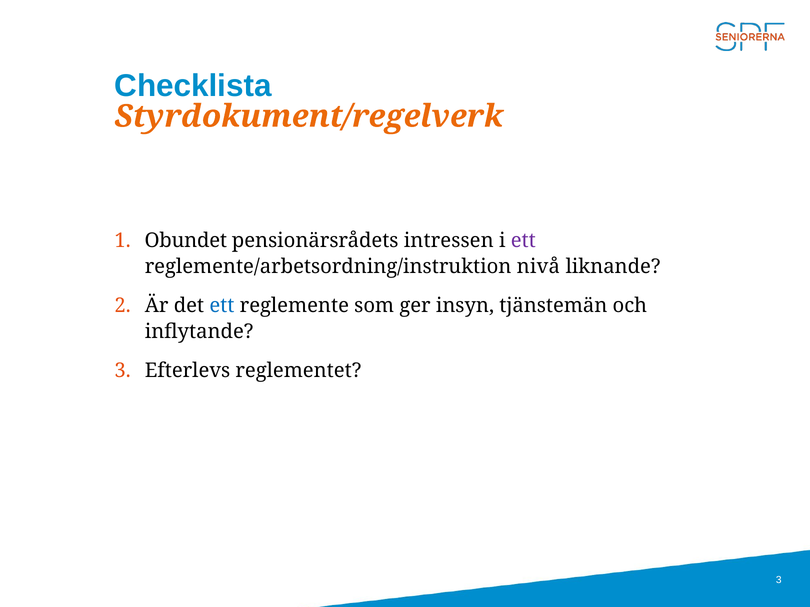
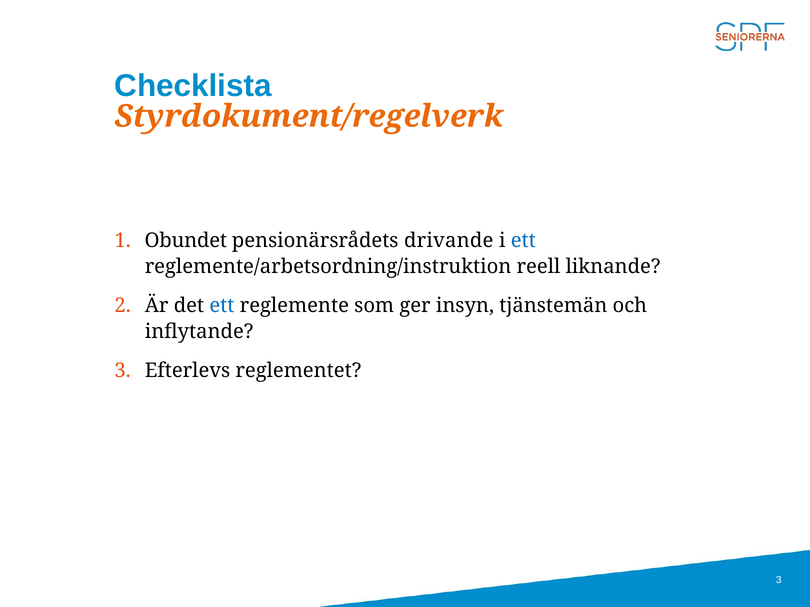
intressen: intressen -> drivande (449, 241)
ett colour: purple -> blue (523, 241)
nivå: nivå -> reell (538, 267)
